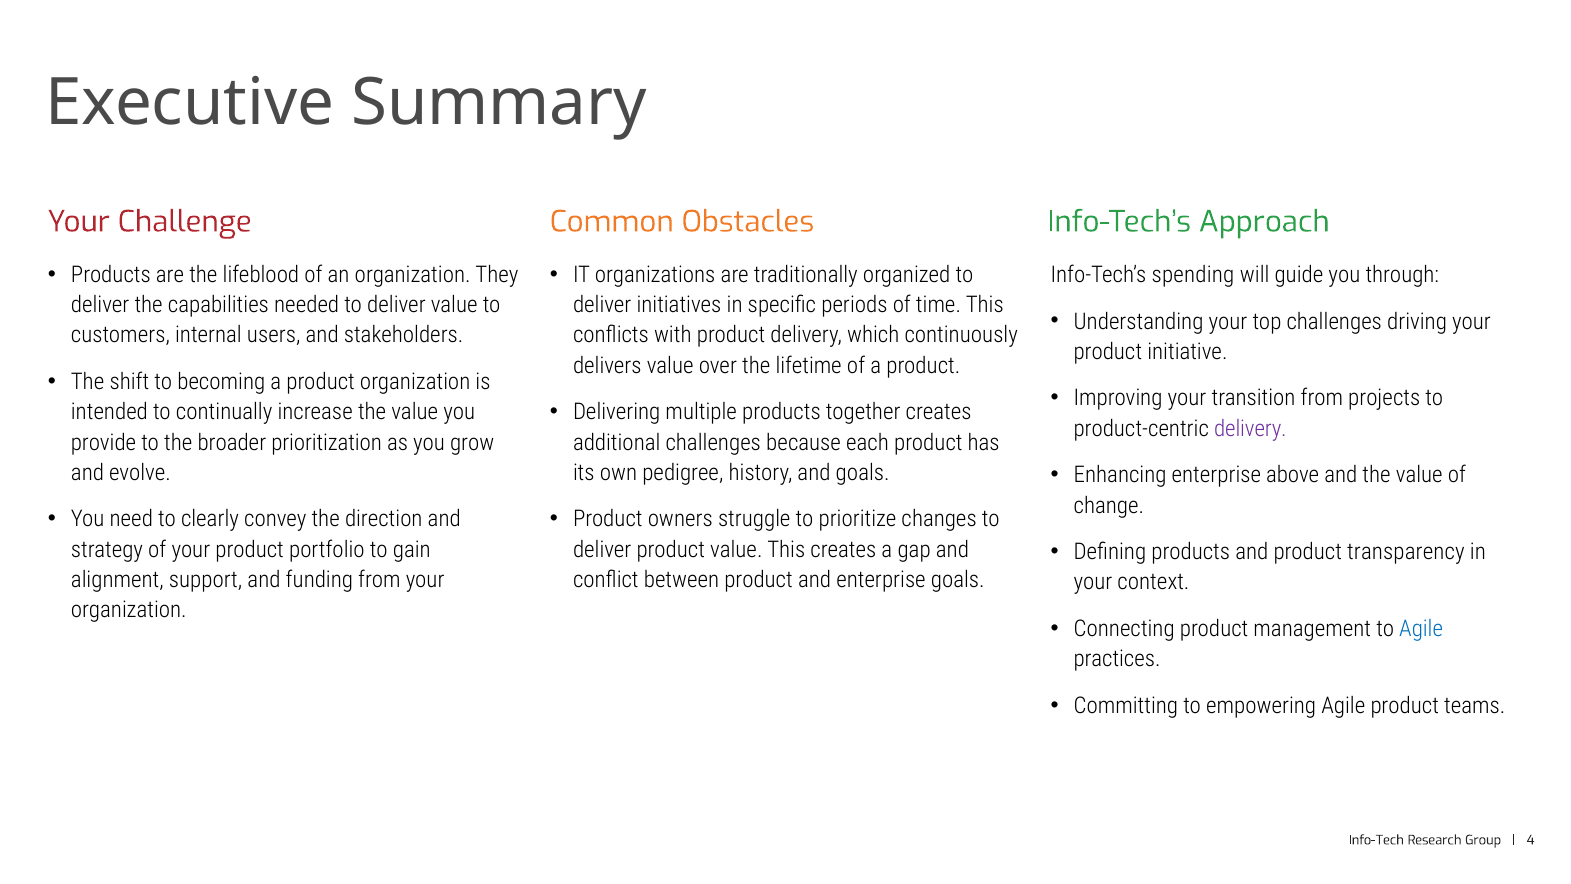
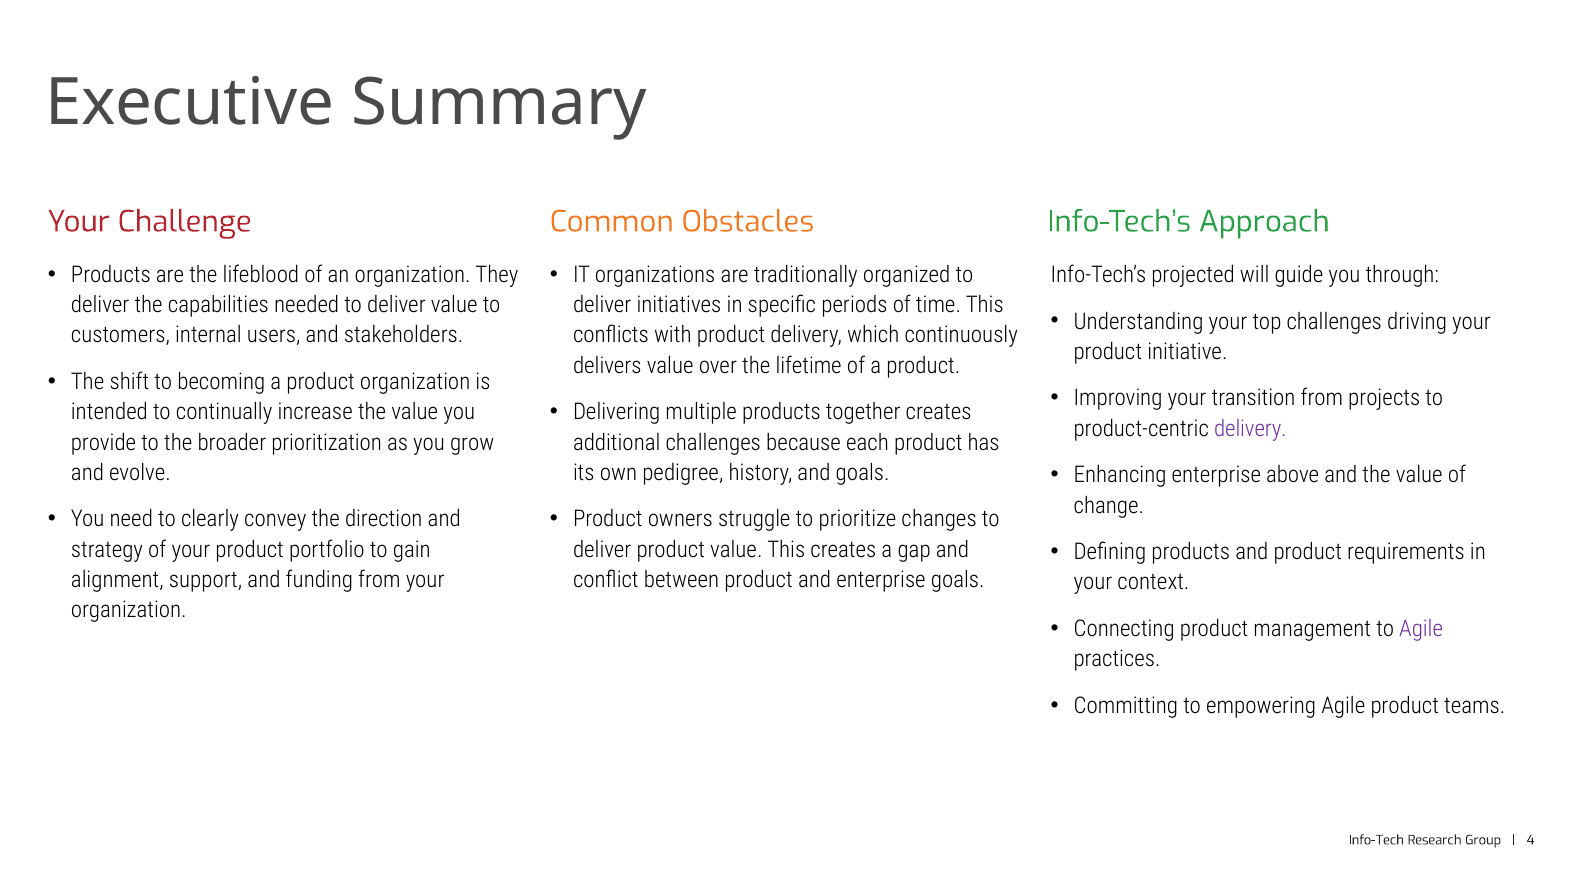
spending: spending -> projected (1193, 275)
transparency: transparency -> requirements (1406, 552)
Agile colour: blue -> purple (1421, 629)
